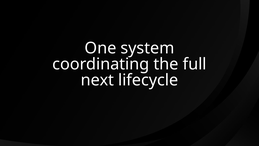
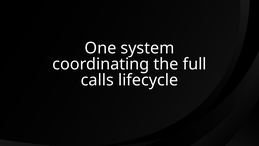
next: next -> calls (97, 80)
